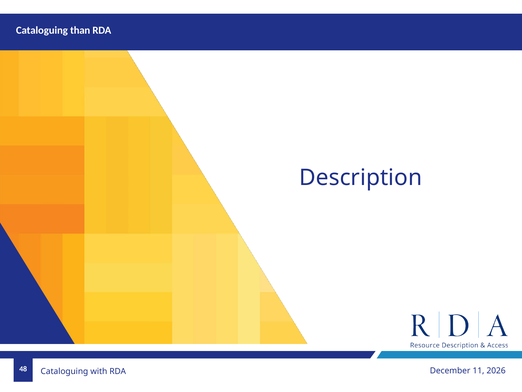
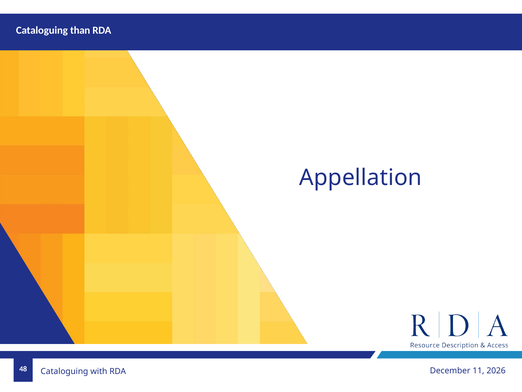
Description: Description -> Appellation (361, 177)
